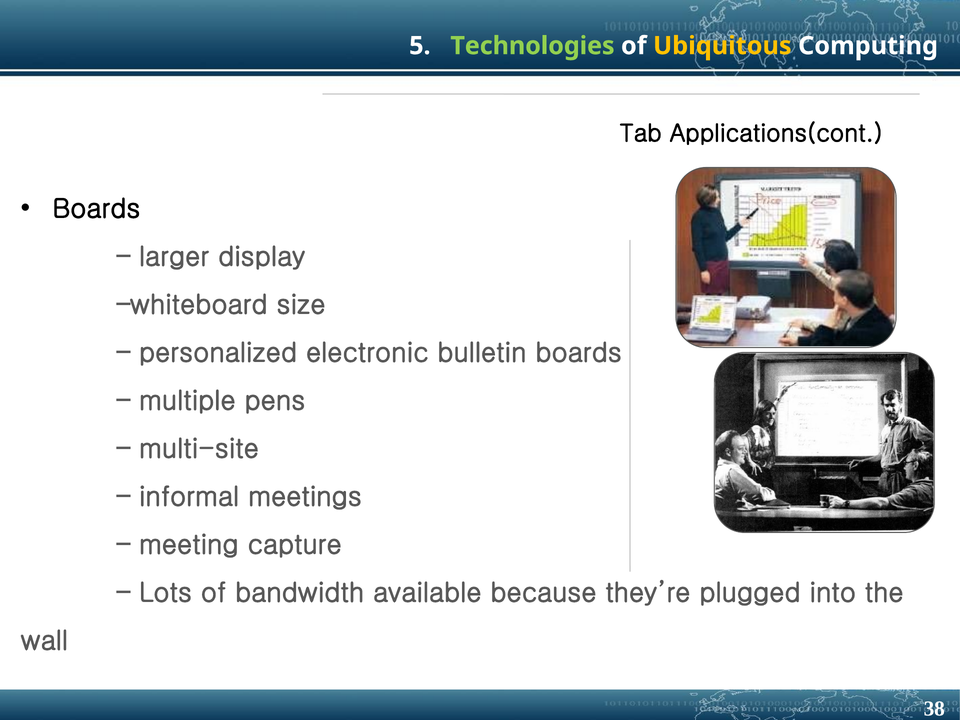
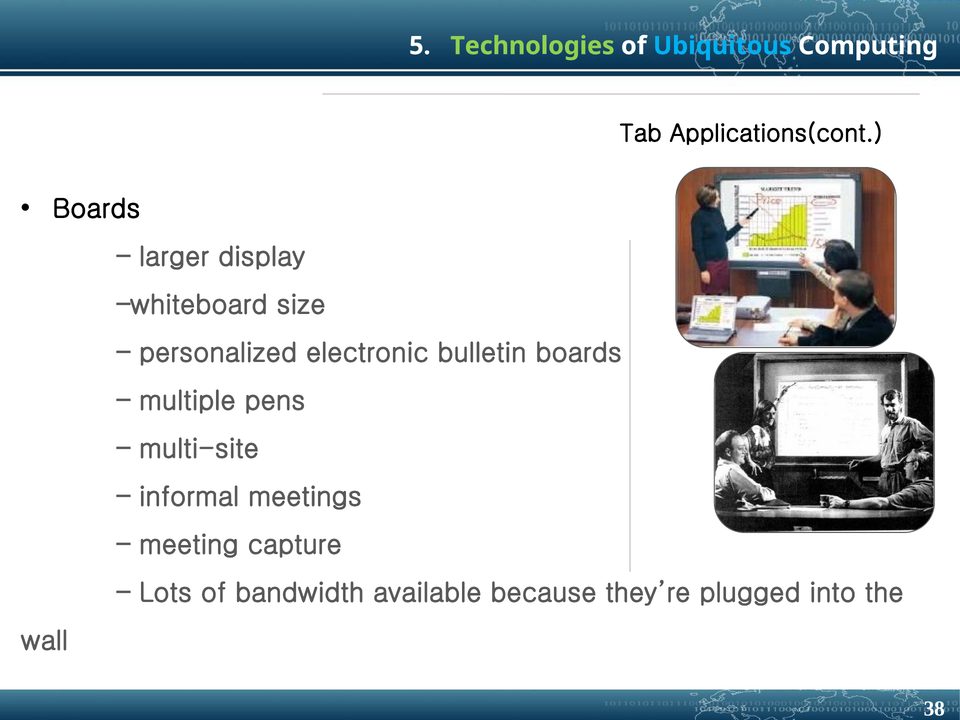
Ubiquitous colour: yellow -> light blue (722, 46)
